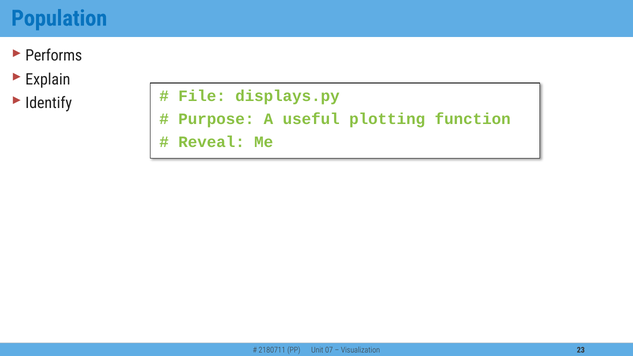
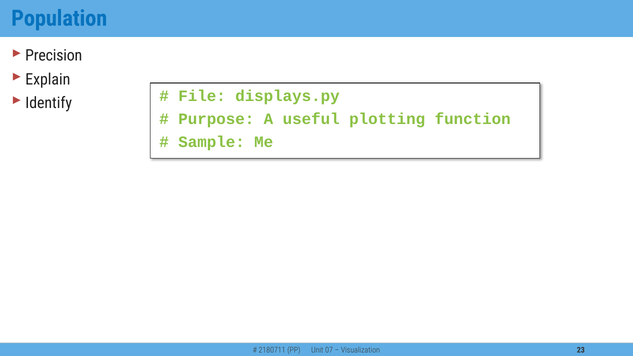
Performs: Performs -> Precision (54, 56)
Reveal: Reveal -> Sample (212, 142)
